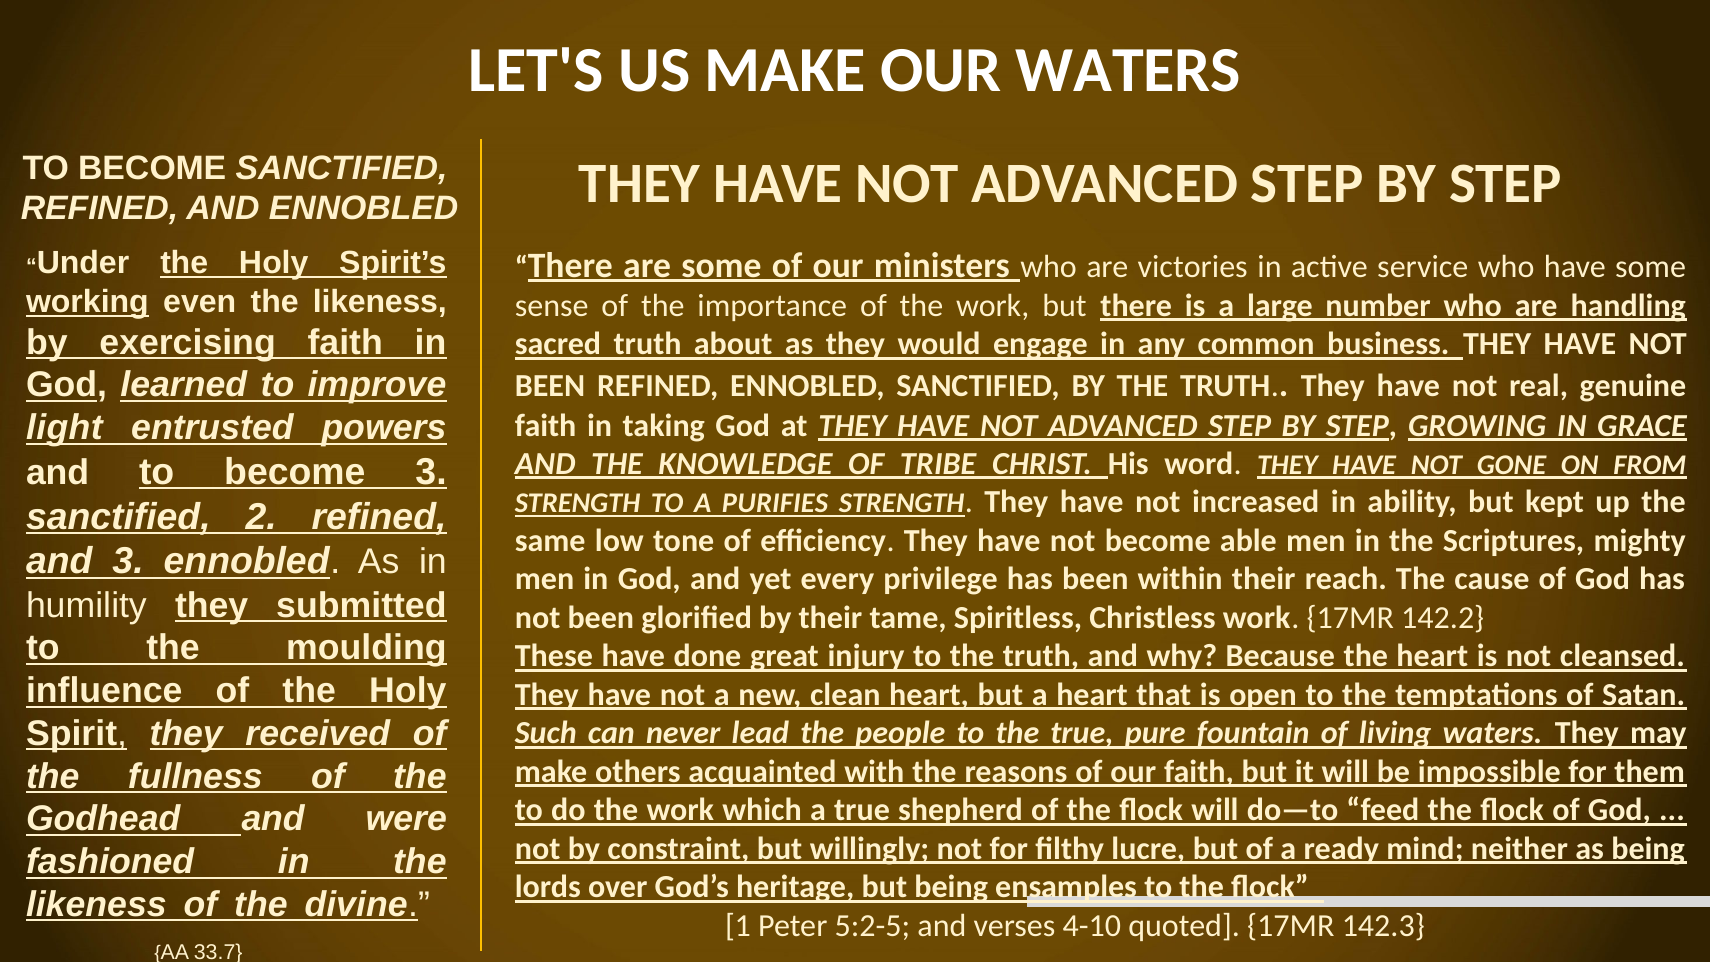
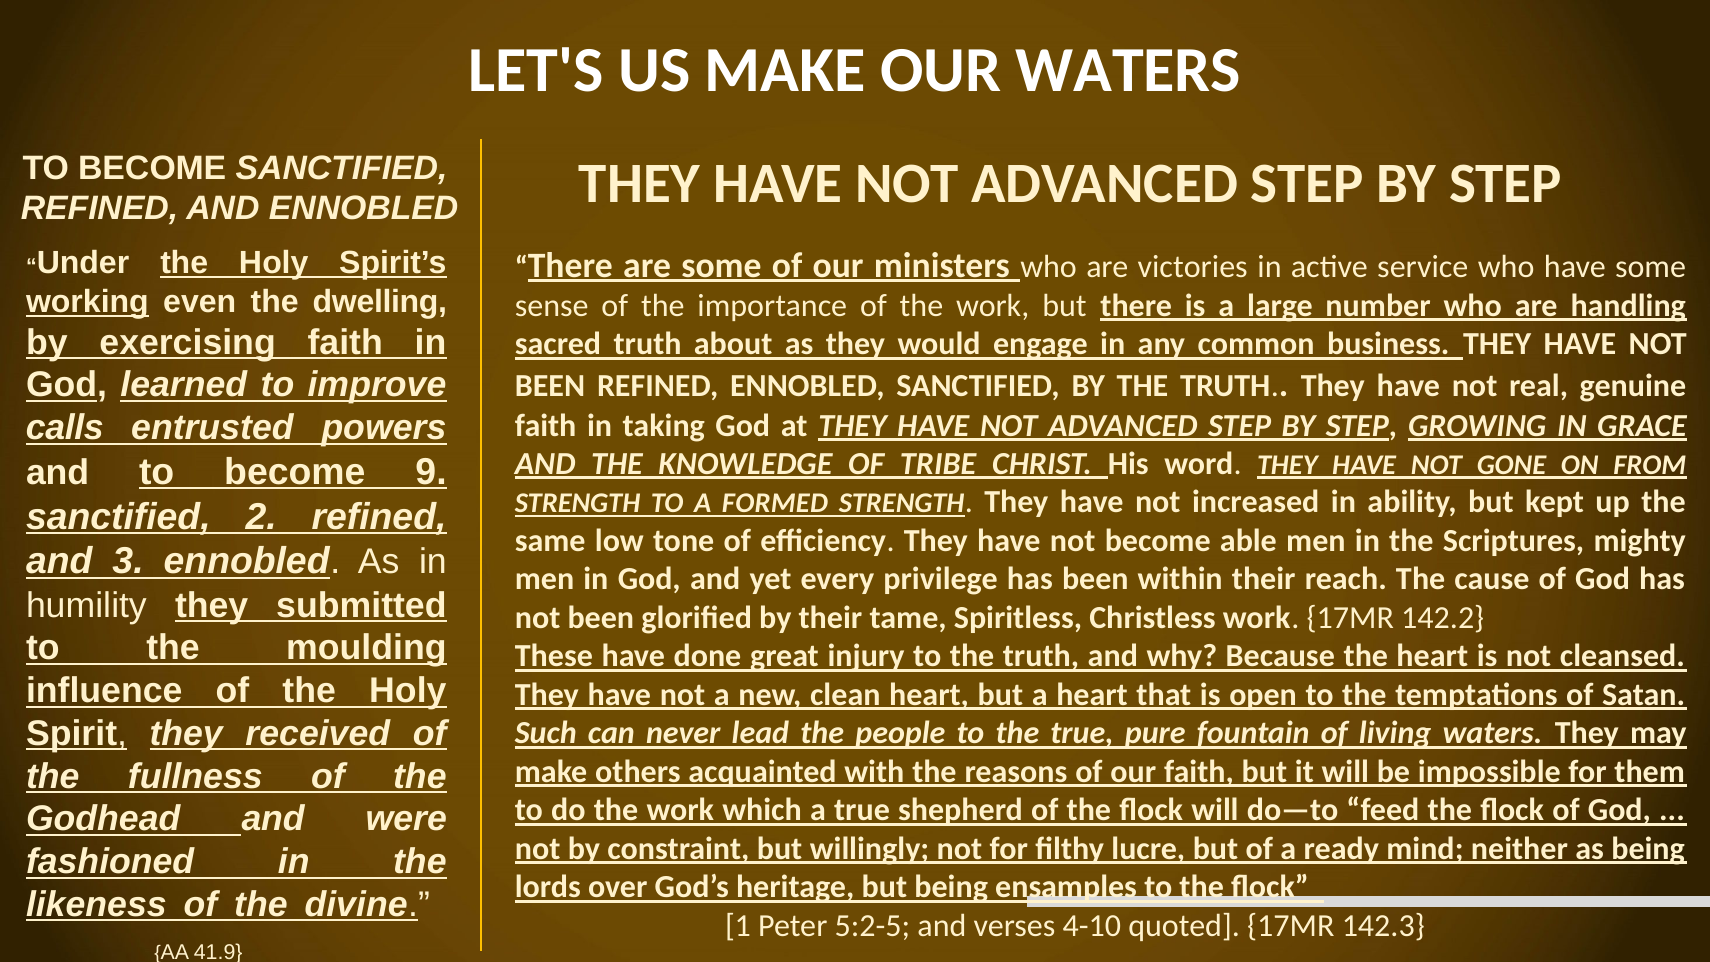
even the likeness: likeness -> dwelling (380, 301)
light: light -> calls (65, 428)
become 3: 3 -> 9 (431, 472)
PURIFIES: PURIFIES -> FORMED (775, 503)
33.7: 33.7 -> 41.9 (218, 952)
